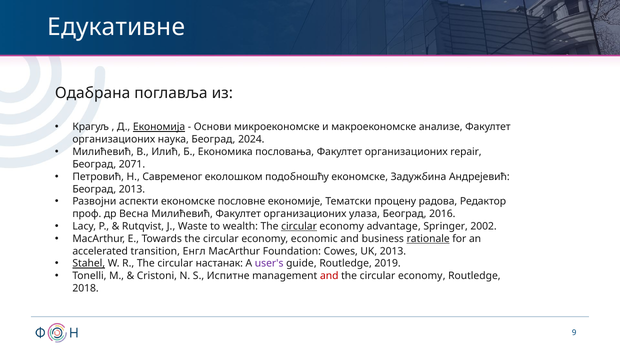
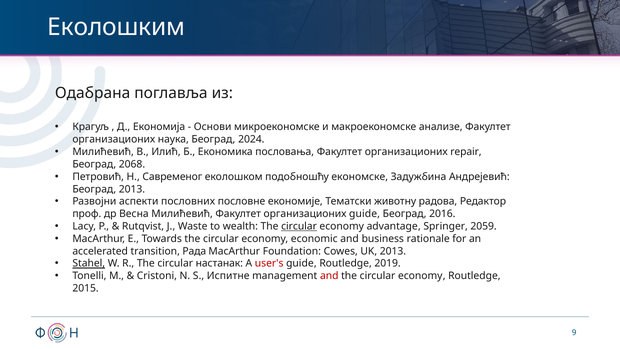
Едукативне: Едукативне -> Еколошким (116, 27)
Економија underline: present -> none (159, 127)
2071: 2071 -> 2068 (132, 164)
аспекти економске: економске -> пословних (188, 201)
процену: процену -> животну (395, 201)
организационих улаза: улаза -> guide (365, 214)
2002: 2002 -> 2059 (484, 226)
rationale underline: present -> none (428, 239)
Енгл: Енгл -> Рада (194, 251)
user's colour: purple -> red (269, 263)
2018: 2018 -> 2015 (86, 288)
